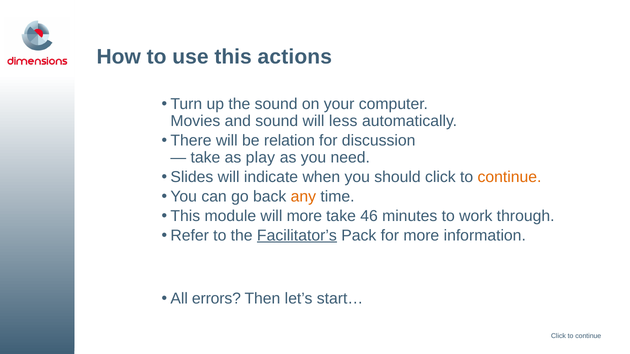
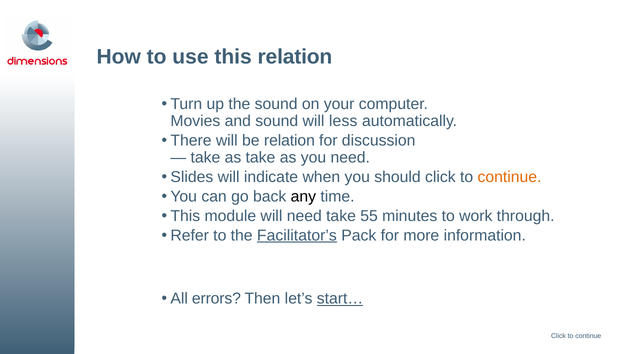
this actions: actions -> relation (295, 57)
as play: play -> take (261, 158)
any colour: orange -> black (303, 197)
will more: more -> need (304, 216)
46: 46 -> 55 (369, 216)
start… underline: none -> present (340, 299)
